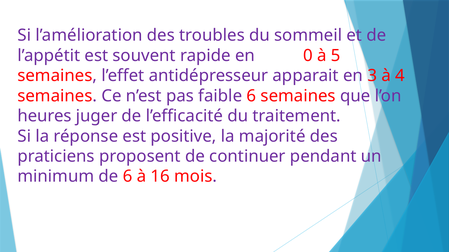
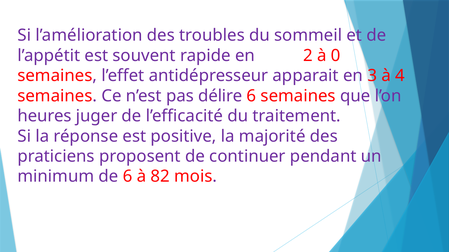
0: 0 -> 2 (308, 56)
5: 5 -> 0 (336, 56)
faible: faible -> délire (220, 96)
16: 16 -> 82 (160, 177)
